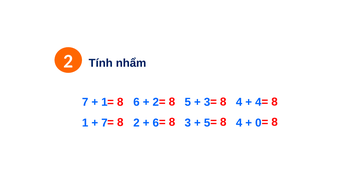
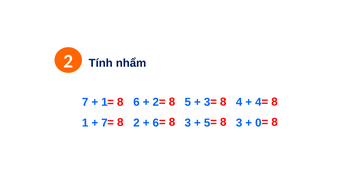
5 4: 4 -> 3 (239, 122)
